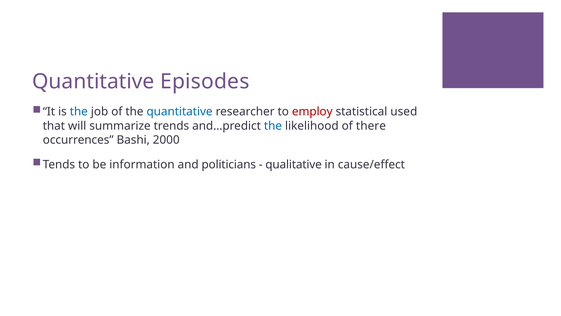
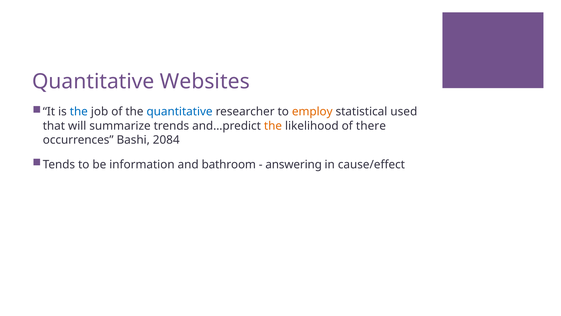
Episodes: Episodes -> Websites (205, 81)
employ colour: red -> orange (312, 112)
the colour: blue -> orange (273, 126)
2000: 2000 -> 2084 (166, 140)
politicians: politicians -> bathroom (229, 164)
qualitative: qualitative -> answering (294, 164)
